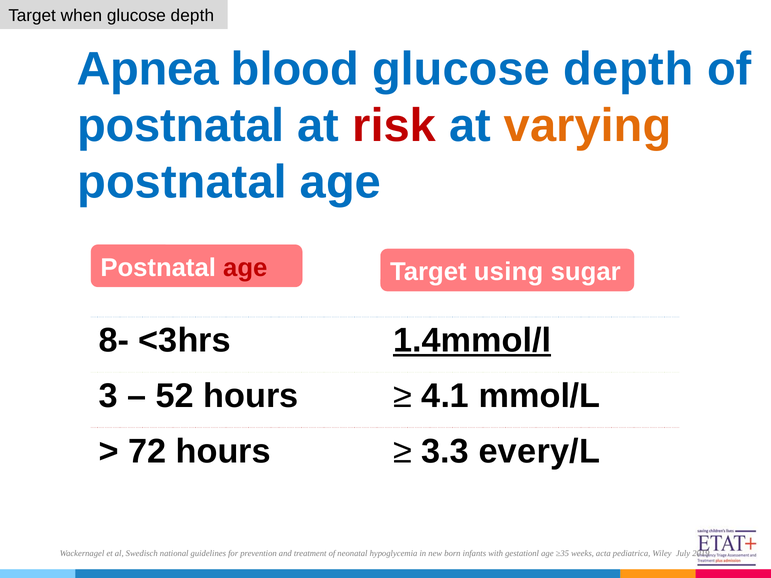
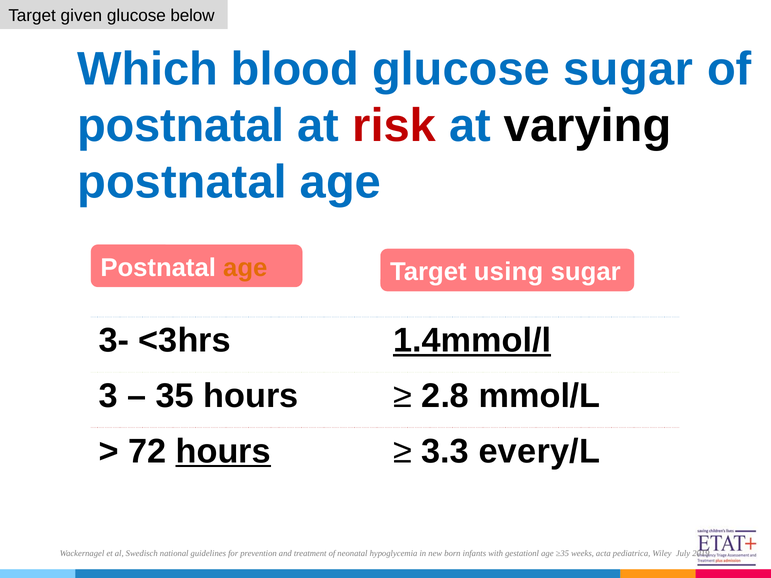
when: when -> given (81, 16)
depth: depth -> below (192, 16)
Apnea: Apnea -> Which (148, 69)
blood glucose depth: depth -> sugar (628, 69)
varying colour: orange -> black (588, 126)
age colour: red -> orange (245, 268)
8-: 8- -> 3- (114, 341)
52: 52 -> 35 (175, 396)
4.1: 4.1 -> 2.8 (445, 396)
hours underline: none -> present (223, 452)
